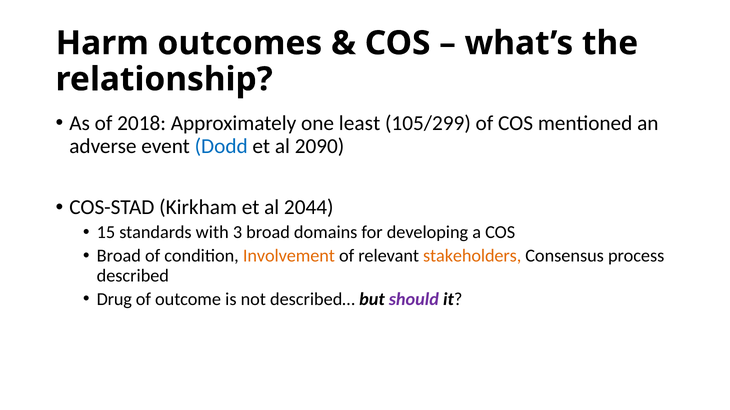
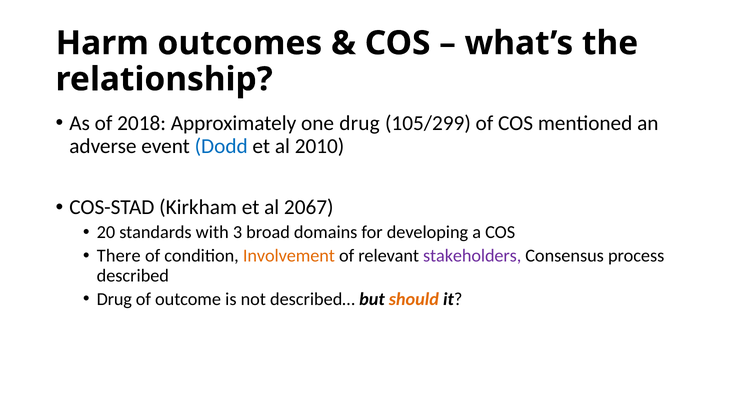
one least: least -> drug (359, 123)
2090: 2090 -> 2010 (320, 146)
2044: 2044 -> 2067 (309, 208)
15: 15 -> 20 (106, 233)
Broad: Broad -> There (119, 256)
stakeholders colour: orange -> purple (472, 256)
should colour: purple -> orange (414, 299)
